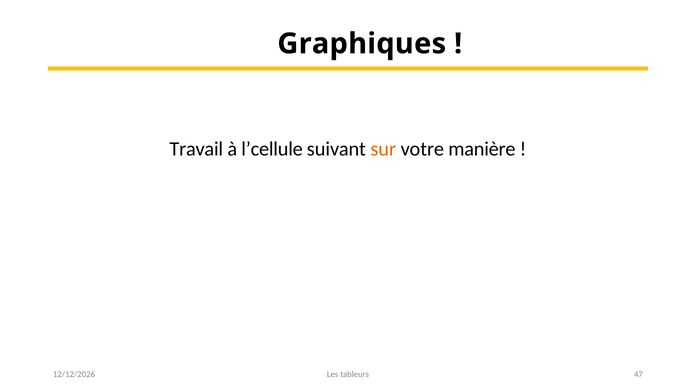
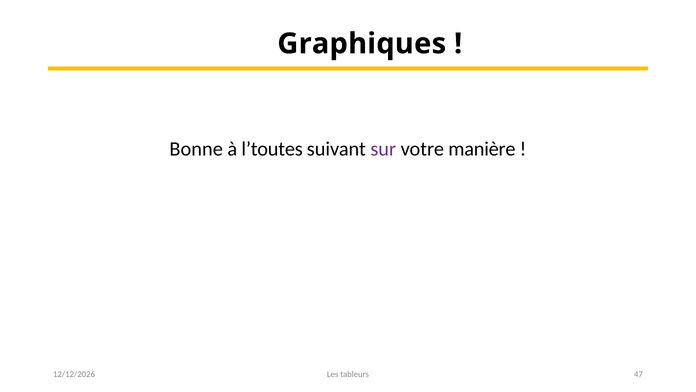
Travail: Travail -> Bonne (196, 149)
l’cellule: l’cellule -> l’toutes (272, 149)
sur colour: orange -> purple (383, 149)
